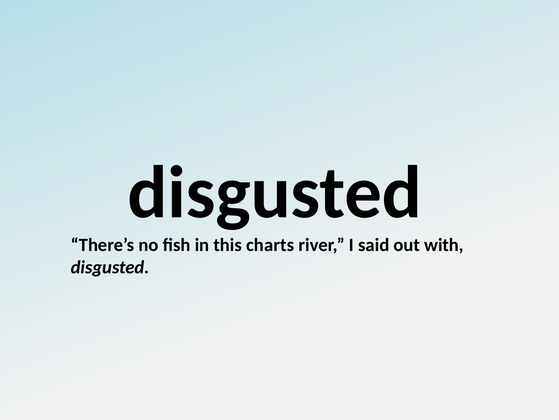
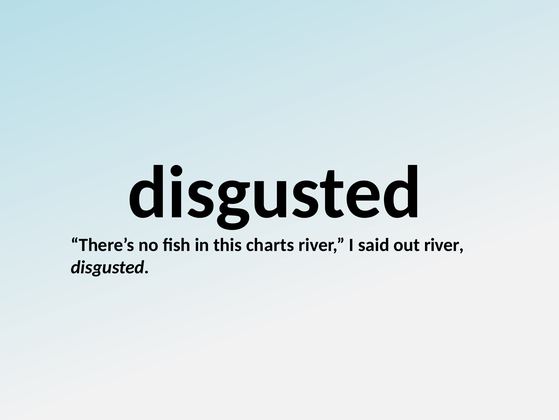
out with: with -> river (444, 244)
